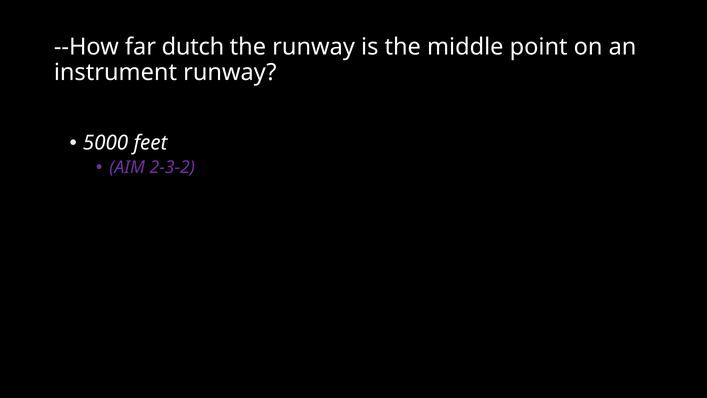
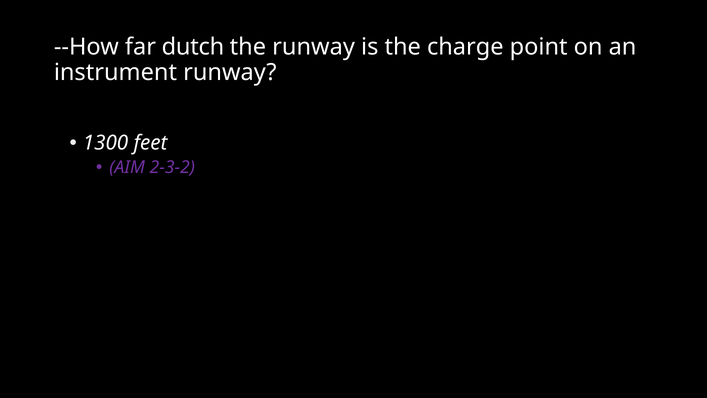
middle: middle -> charge (465, 47)
5000: 5000 -> 1300 (106, 143)
